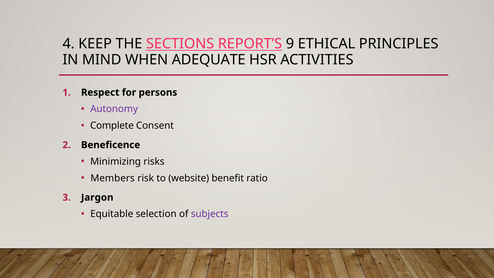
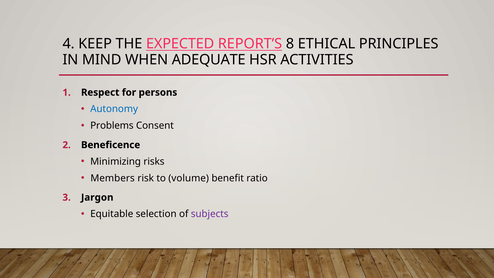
SECTIONS: SECTIONS -> EXPECTED (180, 44)
9: 9 -> 8 (290, 44)
Autonomy colour: purple -> blue (114, 109)
Complete: Complete -> Problems (112, 126)
website: website -> volume (189, 178)
